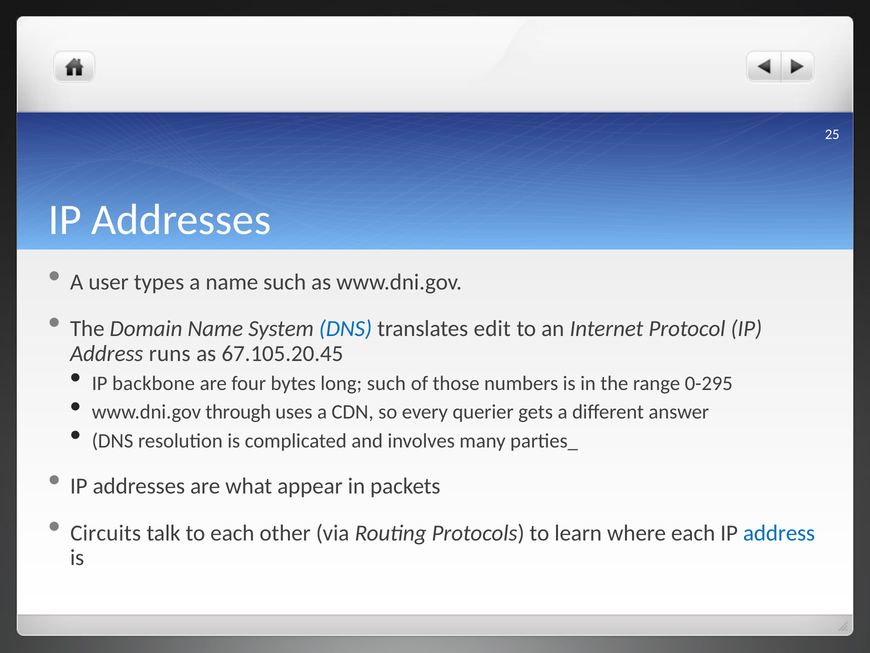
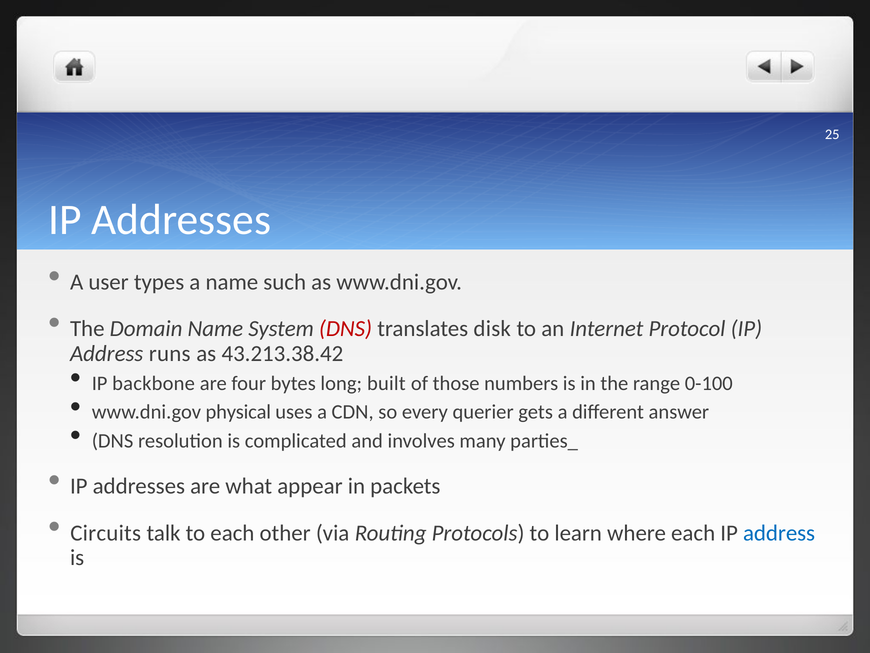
DNS colour: blue -> red (345, 329)
edit: edit -> disk (492, 329)
67.105.20.45: 67.105.20.45 -> 43.213.38.42 (282, 353)
long such: such -> built (386, 383)
0-295: 0-295 -> 0-100 (709, 383)
through: through -> physical (238, 412)
